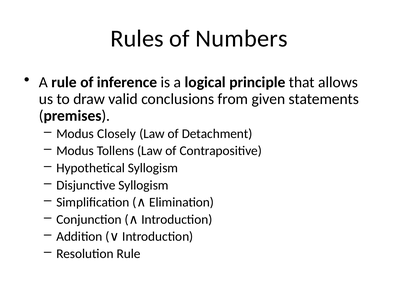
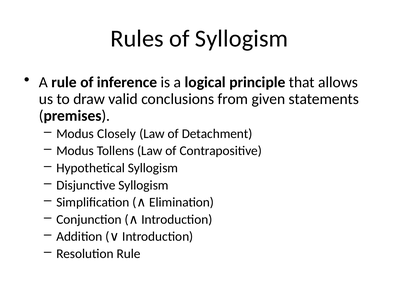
of Numbers: Numbers -> Syllogism (242, 39)
